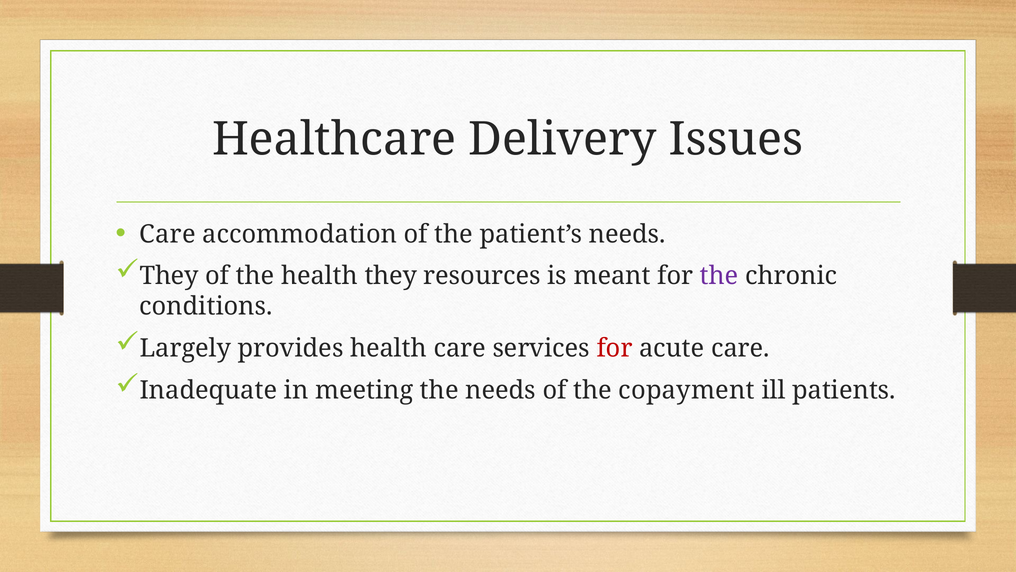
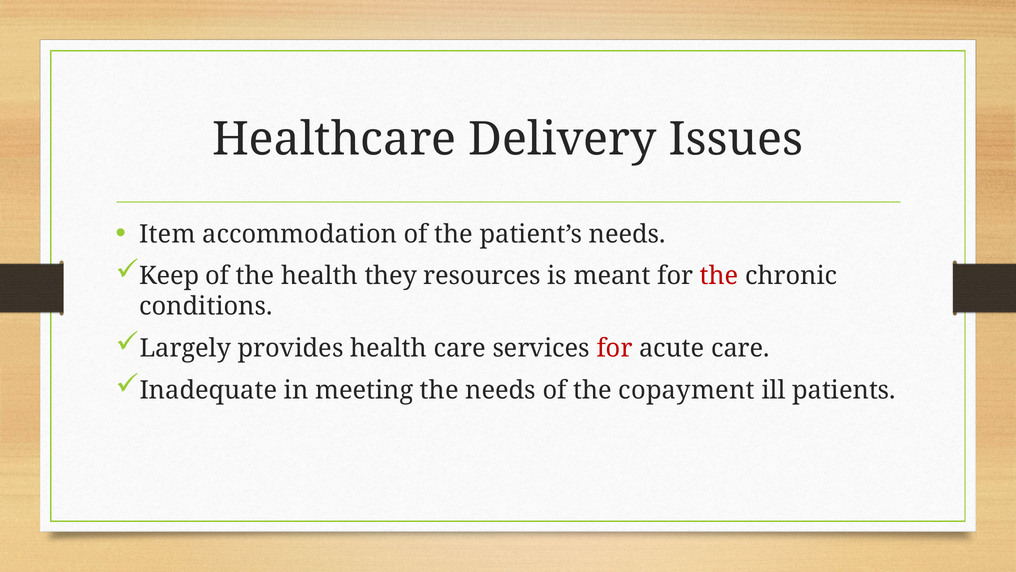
Care: Care -> Item (168, 234)
They: They -> Keep (169, 276)
the colour: purple -> red (719, 276)
